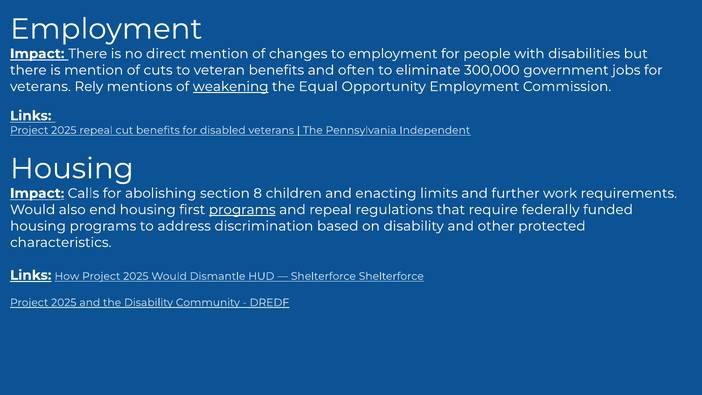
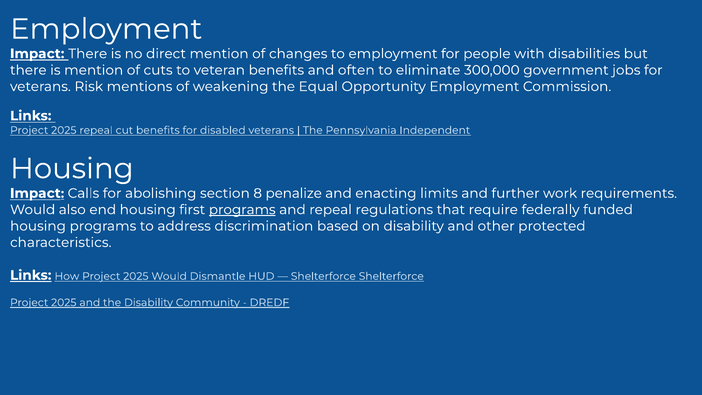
Rely: Rely -> Risk (89, 87)
weakening underline: present -> none (231, 87)
children: children -> penalize (294, 193)
